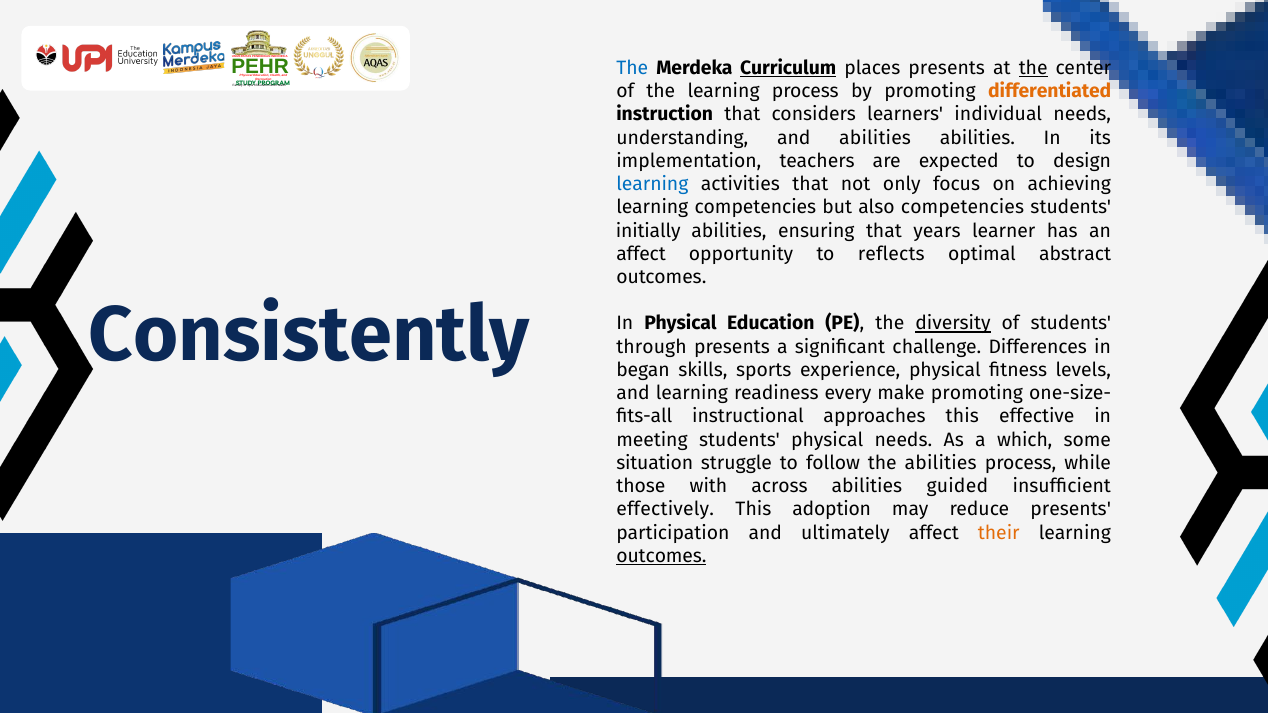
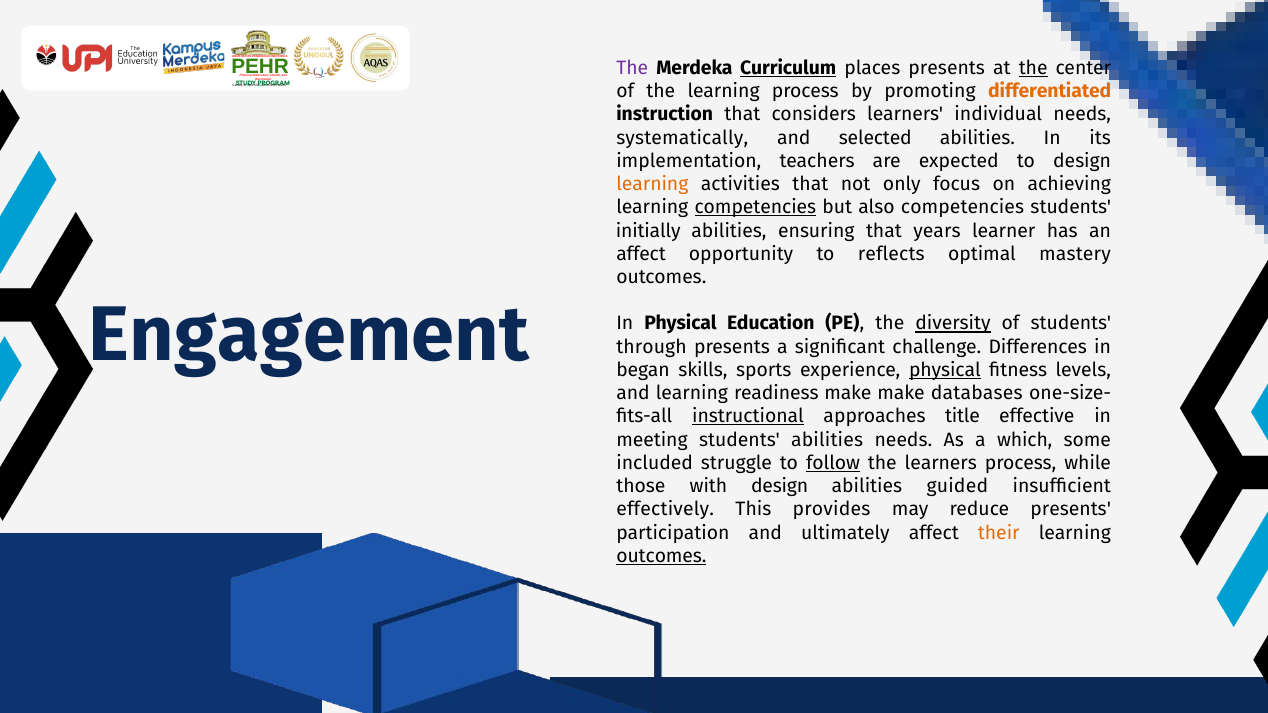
The colour: blue -> purple (632, 68)
understanding: understanding -> systematically (682, 138)
and abilities: abilities -> selected (875, 138)
learning colour: blue -> orange (652, 184)
competencies underline: none -> present (755, 208)
abstract: abstract -> mastery (1075, 254)
Consistently: Consistently -> Engagement (309, 335)
physical underline: none -> present (945, 370)
readiness every: every -> make (848, 393)
make promoting: promoting -> databases (977, 393)
instructional underline: none -> present (748, 417)
approaches this: this -> title (962, 417)
students physical: physical -> abilities (827, 440)
situation: situation -> included (655, 463)
follow underline: none -> present (833, 463)
the abilities: abilities -> learners (941, 463)
with across: across -> design (780, 486)
adoption: adoption -> provides (832, 510)
